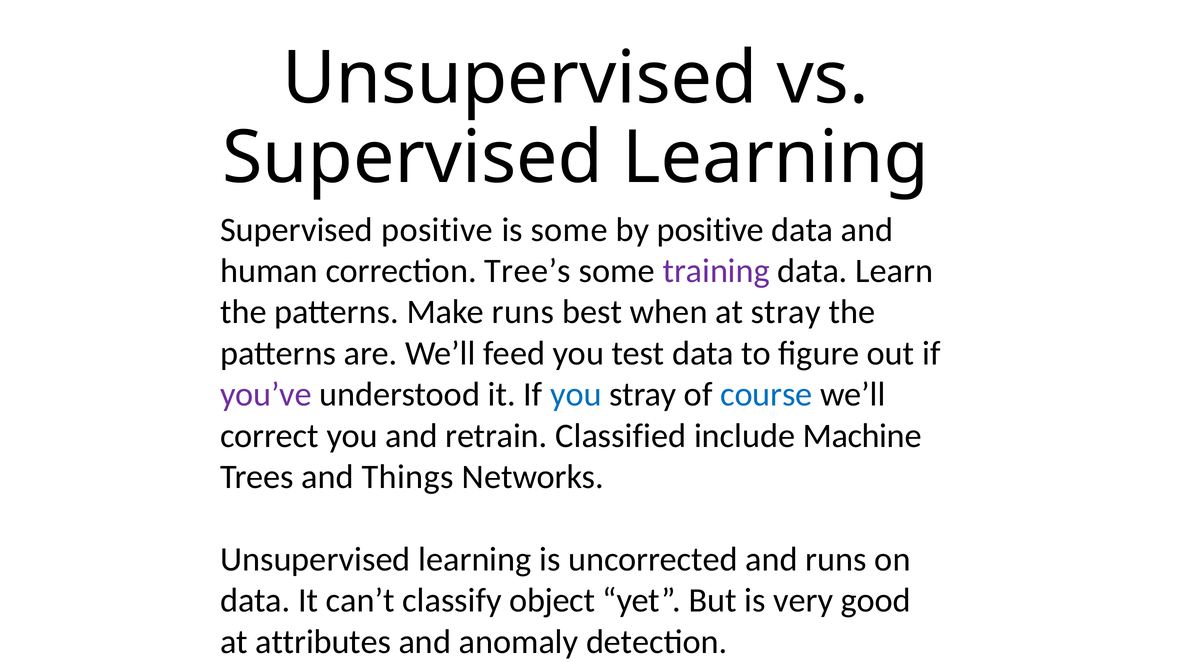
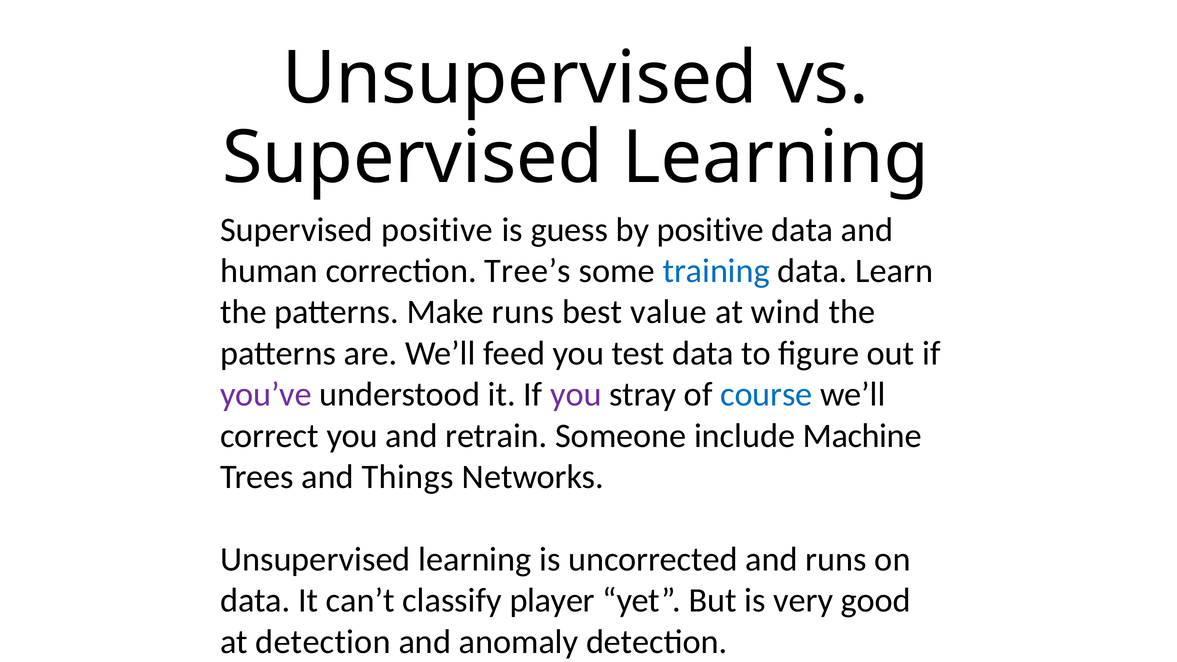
is some: some -> guess (569, 230)
training colour: purple -> blue (716, 271)
when: when -> value (669, 312)
at stray: stray -> wind (786, 312)
you colour: blue -> purple (576, 395)
Classified: Classified -> Someone (621, 436)
object: object -> player (552, 601)
at attributes: attributes -> detection (323, 642)
